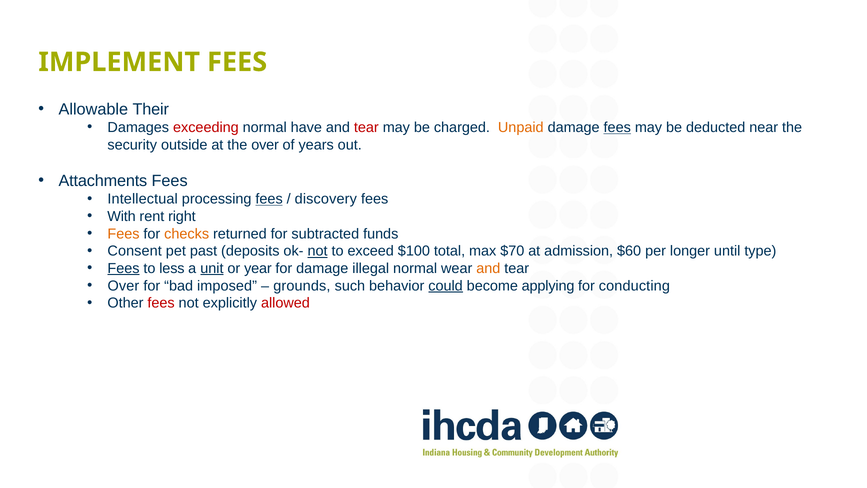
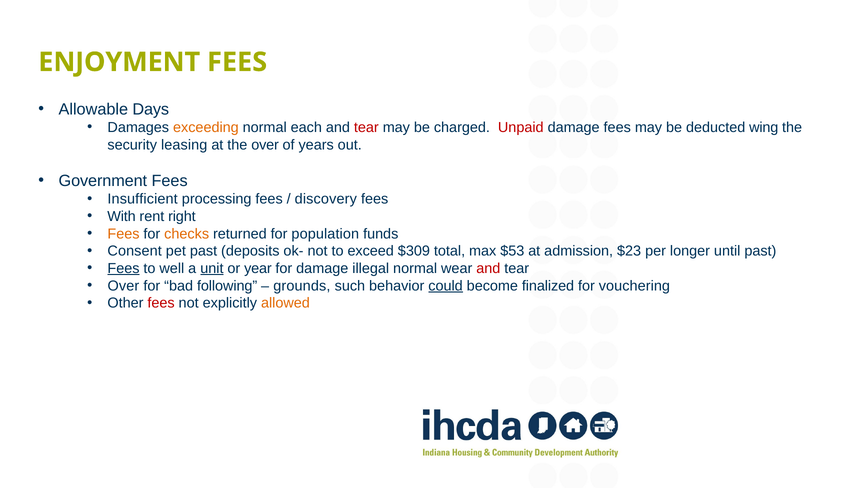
IMPLEMENT: IMPLEMENT -> ENJOYMENT (119, 62)
Their: Their -> Days (151, 109)
exceeding colour: red -> orange (206, 127)
have: have -> each (306, 127)
Unpaid colour: orange -> red (521, 127)
fees underline: present -> none (617, 127)
near: near -> wing (764, 127)
outside: outside -> leasing (184, 145)
Attachments: Attachments -> Government (103, 181)
Intellectual: Intellectual -> Insufficient (143, 199)
fees underline: present -> none (269, 199)
subtracted: subtracted -> population (325, 234)
not underline: present -> none (318, 251)
$100: $100 -> $309 (414, 251)
$70: $70 -> $53 (512, 251)
$60: $60 -> $23 (629, 251)
until type: type -> past (760, 251)
less: less -> well (172, 268)
and colour: orange -> red (488, 268)
imposed: imposed -> following (227, 286)
applying: applying -> finalized (548, 286)
conducting: conducting -> vouchering (634, 286)
allowed colour: red -> orange (285, 303)
